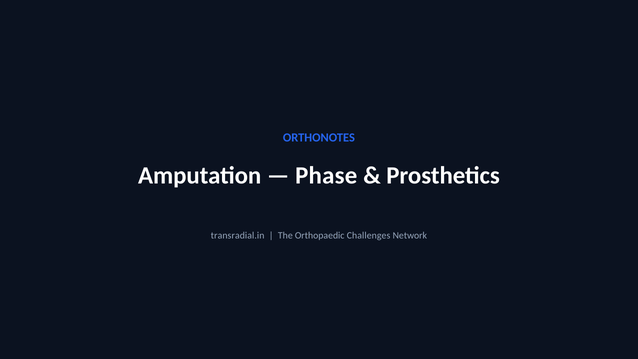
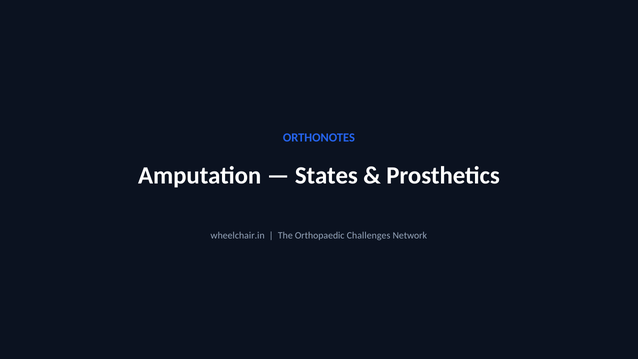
Phase: Phase -> States (326, 175)
transradial.in: transradial.in -> wheelchair.in (238, 236)
